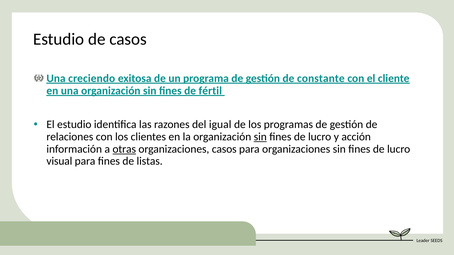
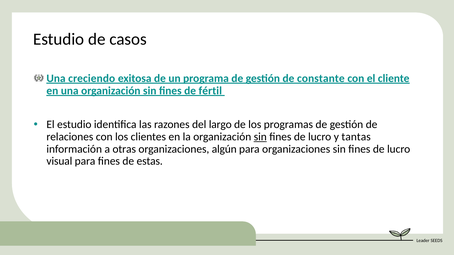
igual: igual -> largo (220, 125)
acción: acción -> tantas (356, 137)
otras underline: present -> none (124, 149)
organizaciones casos: casos -> algún (224, 149)
listas: listas -> estas (150, 161)
